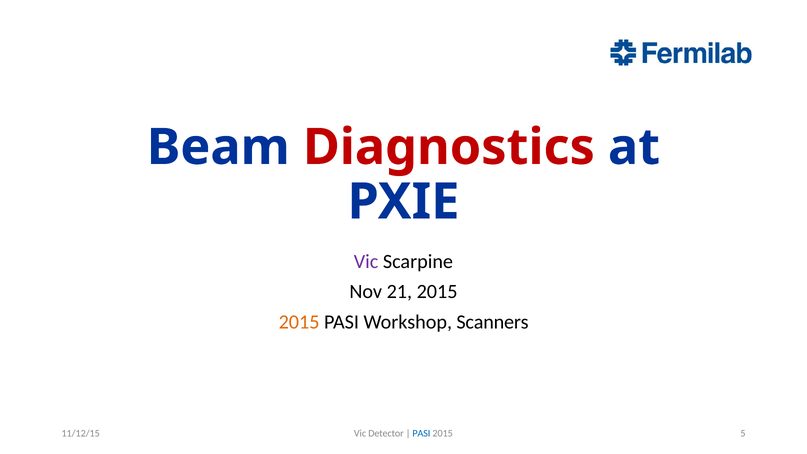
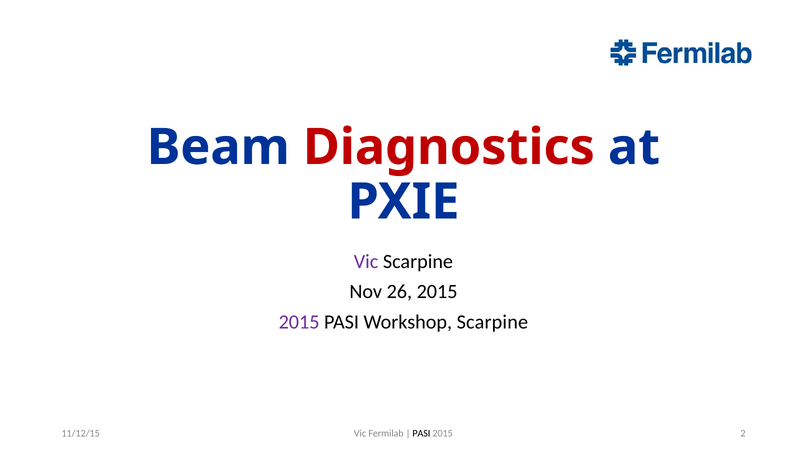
21: 21 -> 26 (399, 292)
2015 colour: orange -> purple (299, 322)
Workshop Scanners: Scanners -> Scarpine (492, 322)
Detector: Detector -> Fermilab (386, 433)
PASI colour: blue -> black (421, 433)
5: 5 -> 2 (743, 433)
